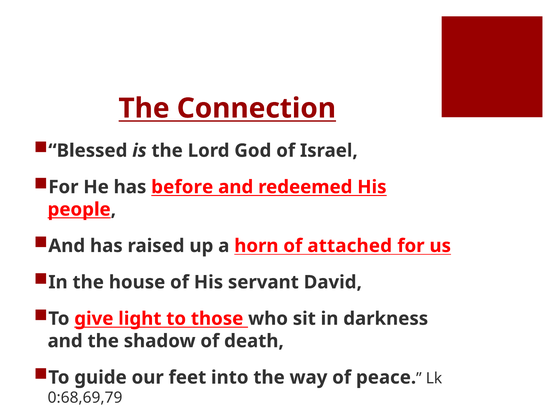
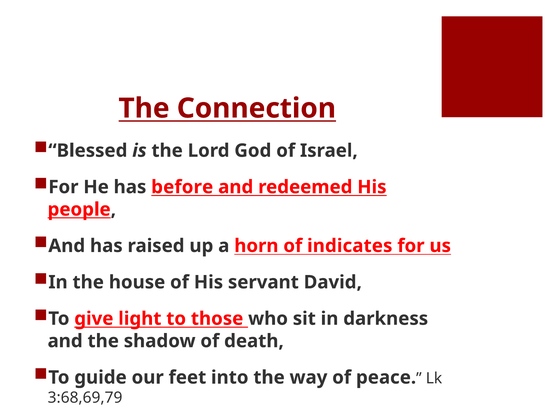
attached: attached -> indicates (350, 246)
0:68,69,79: 0:68,69,79 -> 3:68,69,79 (85, 398)
